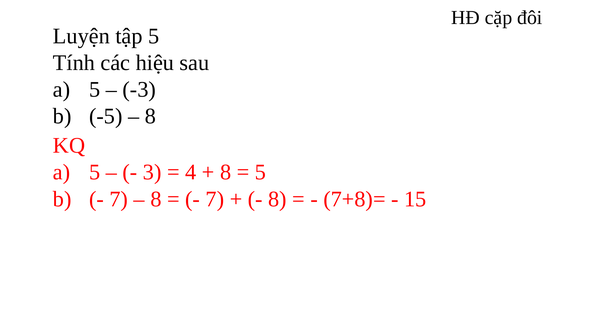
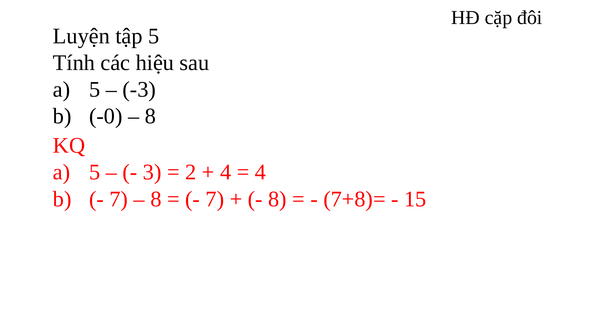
-5: -5 -> -0 (106, 116)
4: 4 -> 2 (191, 172)
8: 8 -> 4 (226, 172)
5: 5 -> 4 (260, 172)
